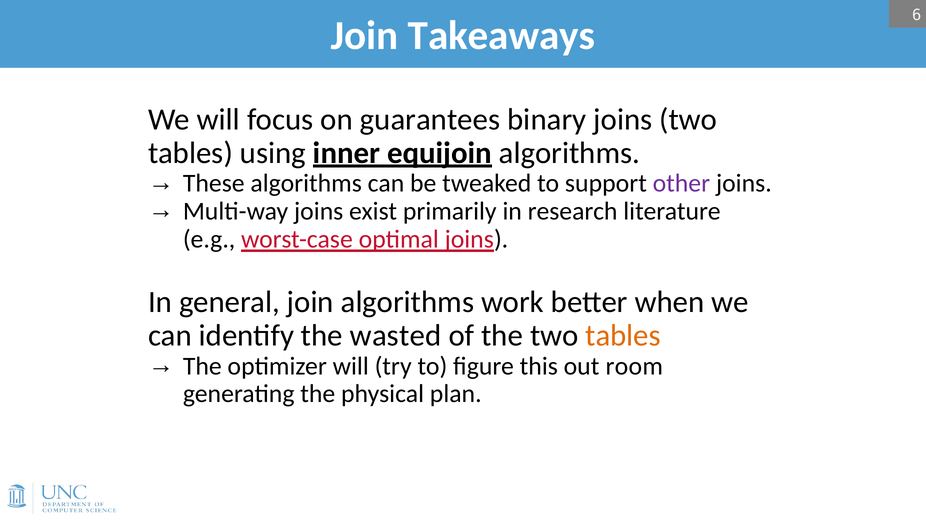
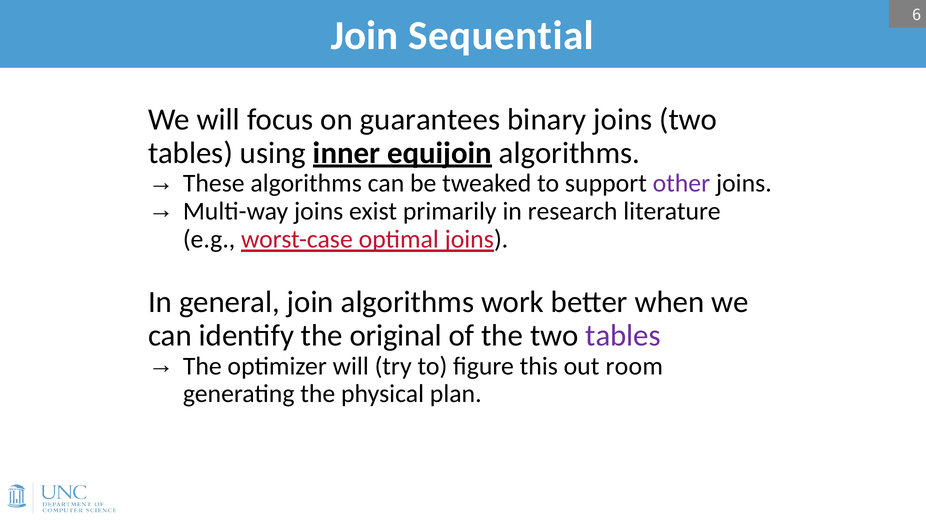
Takeaways: Takeaways -> Sequential (501, 36)
wasted: wasted -> original (396, 336)
tables colour: orange -> purple (623, 336)
